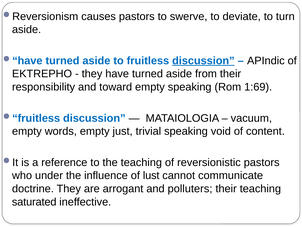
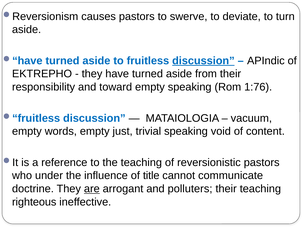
1:69: 1:69 -> 1:76 (258, 87)
lust: lust -> title (151, 175)
are underline: none -> present (92, 188)
saturated: saturated -> righteous (34, 201)
